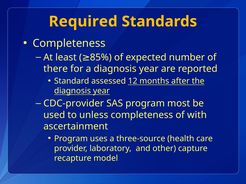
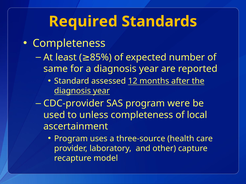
there: there -> same (56, 69)
most: most -> were (179, 104)
with: with -> local (197, 115)
